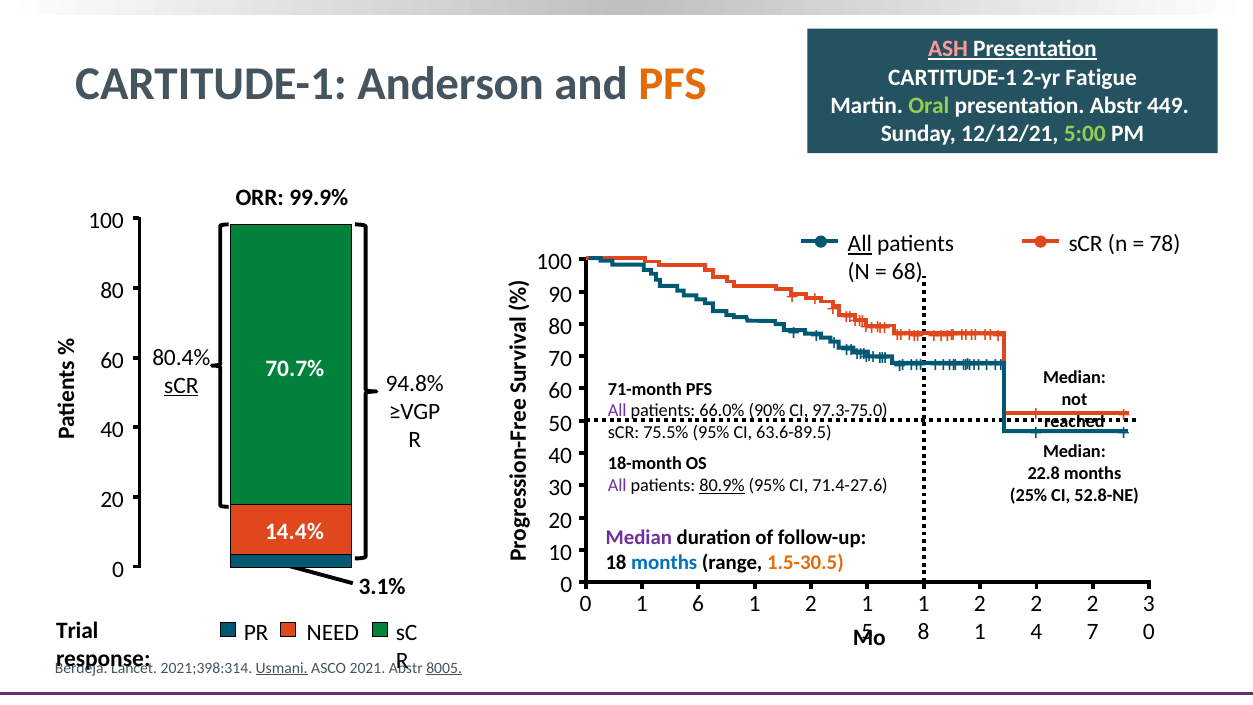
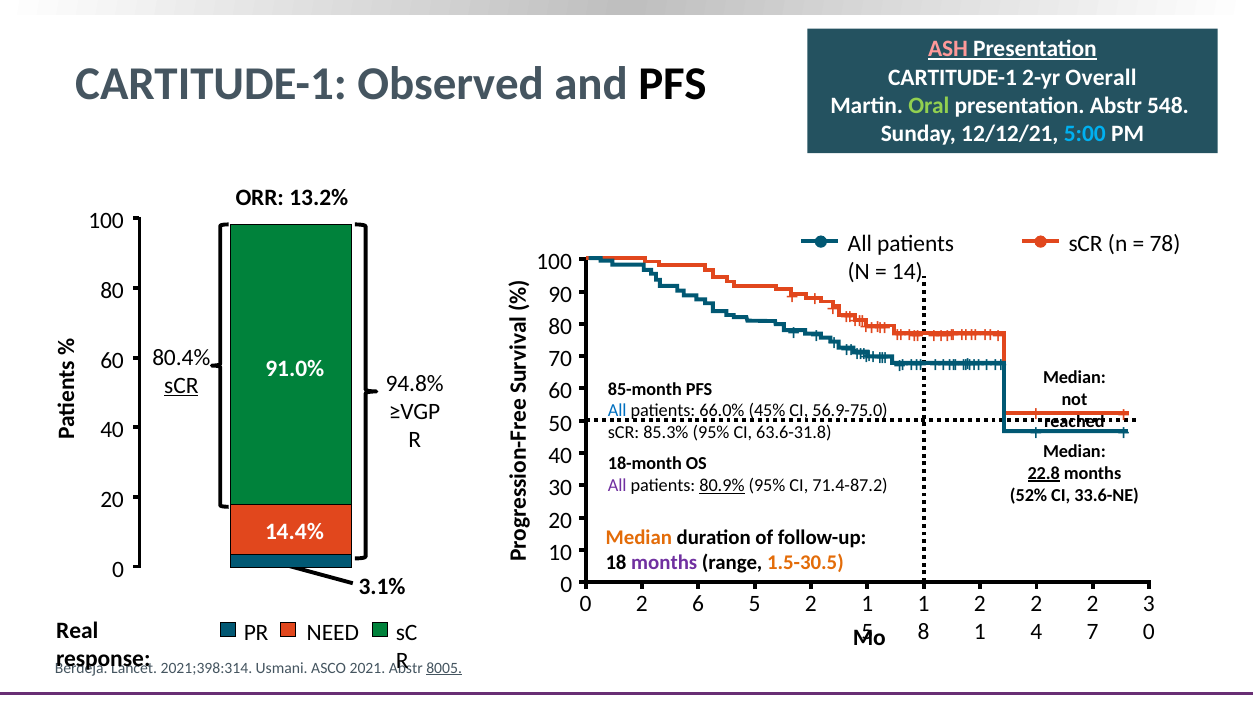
Anderson: Anderson -> Observed (451, 85)
PFS colour: orange -> black (673, 85)
Fatigue: Fatigue -> Overall (1101, 77)
449: 449 -> 548 (1168, 106)
5:00 colour: light green -> light blue (1085, 134)
99.9%: 99.9% -> 13.2% (319, 198)
All underline: present -> none (860, 244)
68: 68 -> 14 (907, 272)
70.7%: 70.7% -> 91.0% (295, 369)
71-month: 71-month -> 85-month (645, 389)
All colour: purple -> blue (617, 411)
90%: 90% -> 45% (767, 411)
97.3-75.0: 97.3-75.0 -> 56.9-75.0 (850, 411)
75.5%: 75.5% -> 85.3% (666, 433)
63.6-89.5: 63.6-89.5 -> 63.6-31.8 (794, 433)
22.8 underline: none -> present (1044, 474)
71.4-27.6: 71.4-27.6 -> 71.4-87.2 (850, 486)
25%: 25% -> 52% (1029, 495)
52.8-NE: 52.8-NE -> 33.6-NE (1107, 495)
Median colour: purple -> orange (639, 538)
months colour: blue -> purple (664, 563)
0 1: 1 -> 2 (642, 604)
6 1: 1 -> 5 (754, 604)
Trial: Trial -> Real (77, 631)
Usmani underline: present -> none (282, 668)
